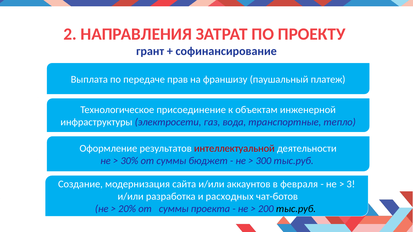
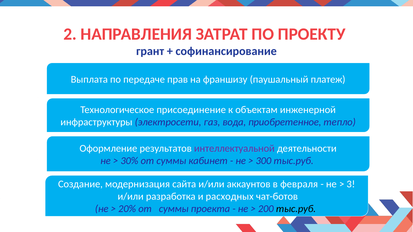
транспортные: транспортные -> приобретенное (285, 122)
интеллектуальной colour: red -> purple (234, 149)
бюджет: бюджет -> кабинет (208, 161)
